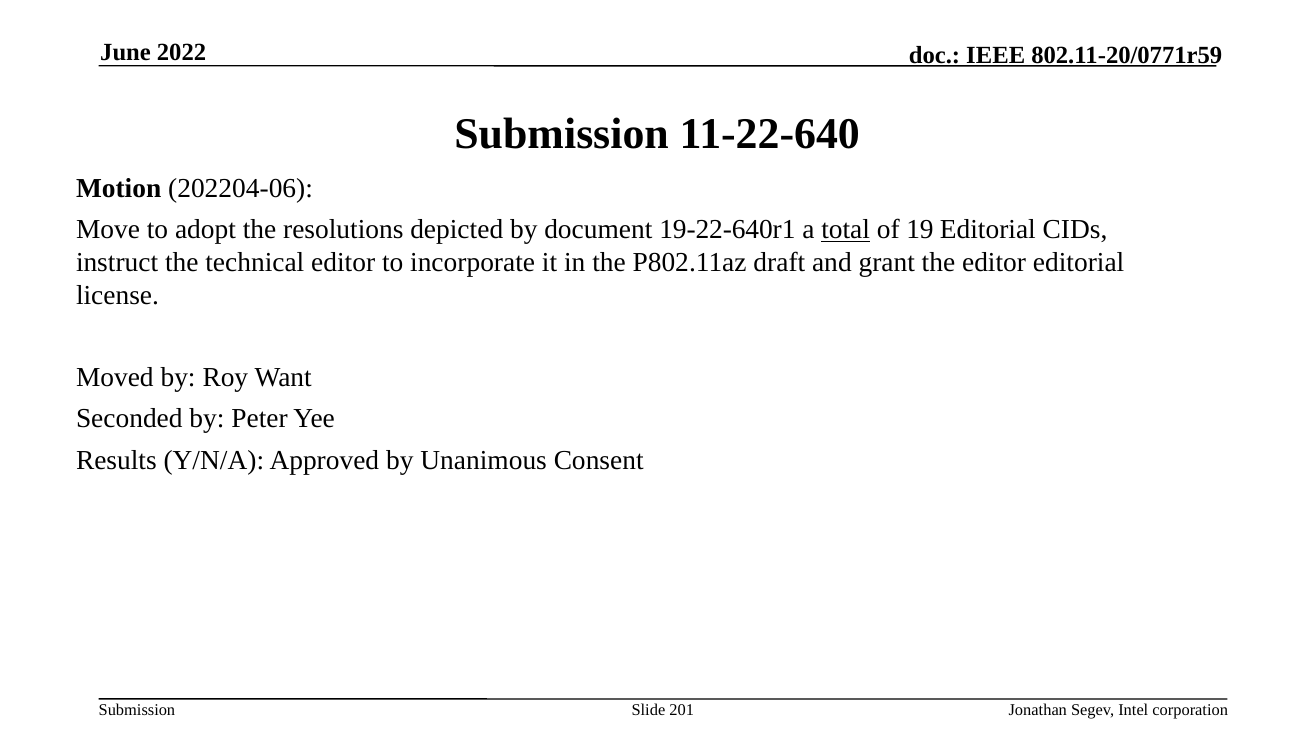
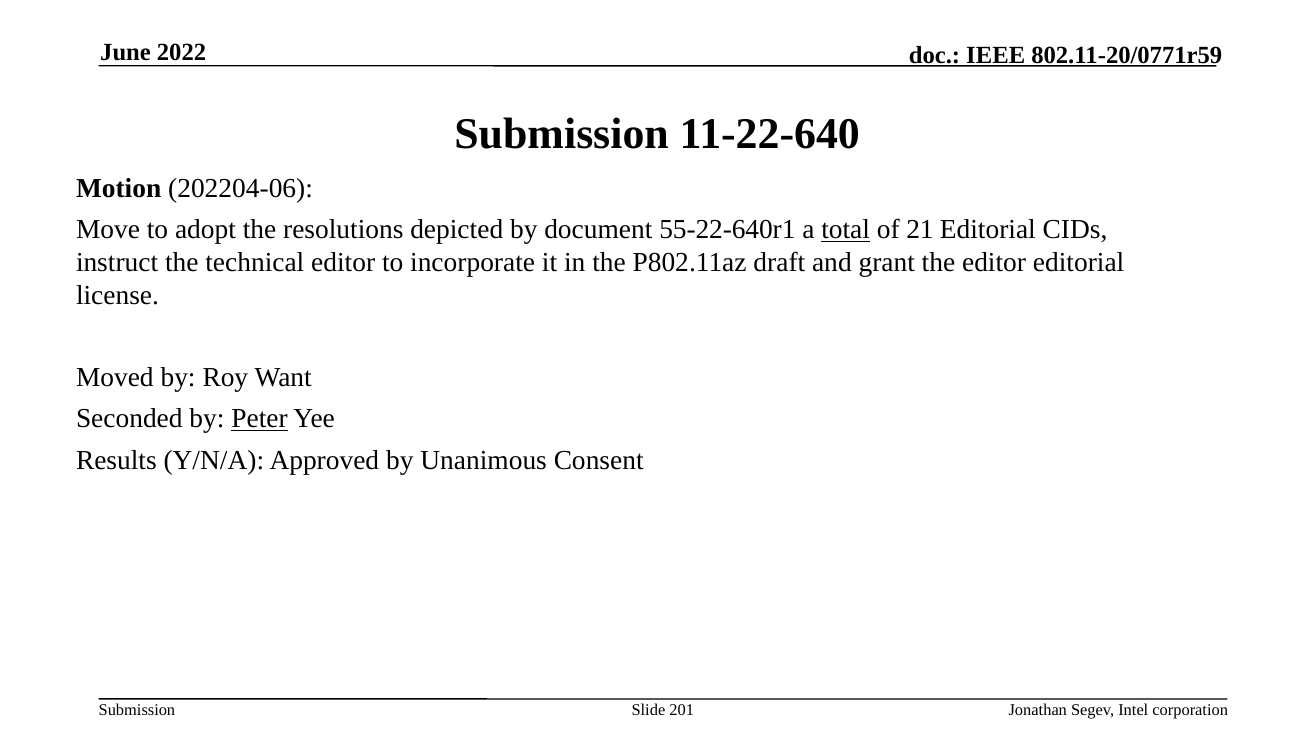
19-22-640r1: 19-22-640r1 -> 55-22-640r1 (727, 230)
19: 19 -> 21 (920, 230)
Peter underline: none -> present (260, 419)
